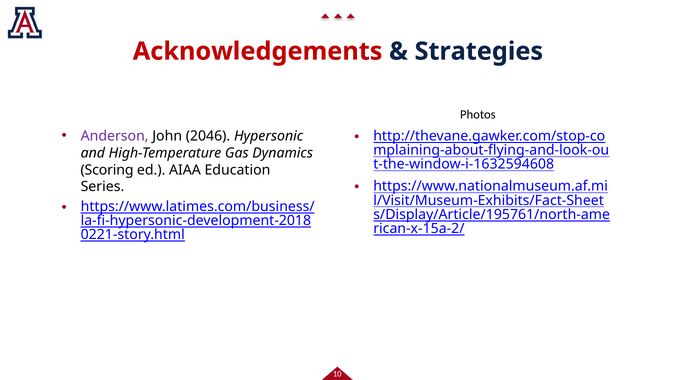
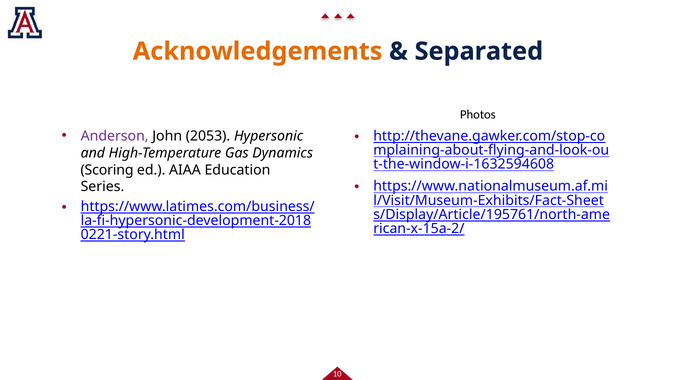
Acknowledgements colour: red -> orange (258, 51)
Strategies: Strategies -> Separated (479, 51)
2046: 2046 -> 2053 (208, 136)
